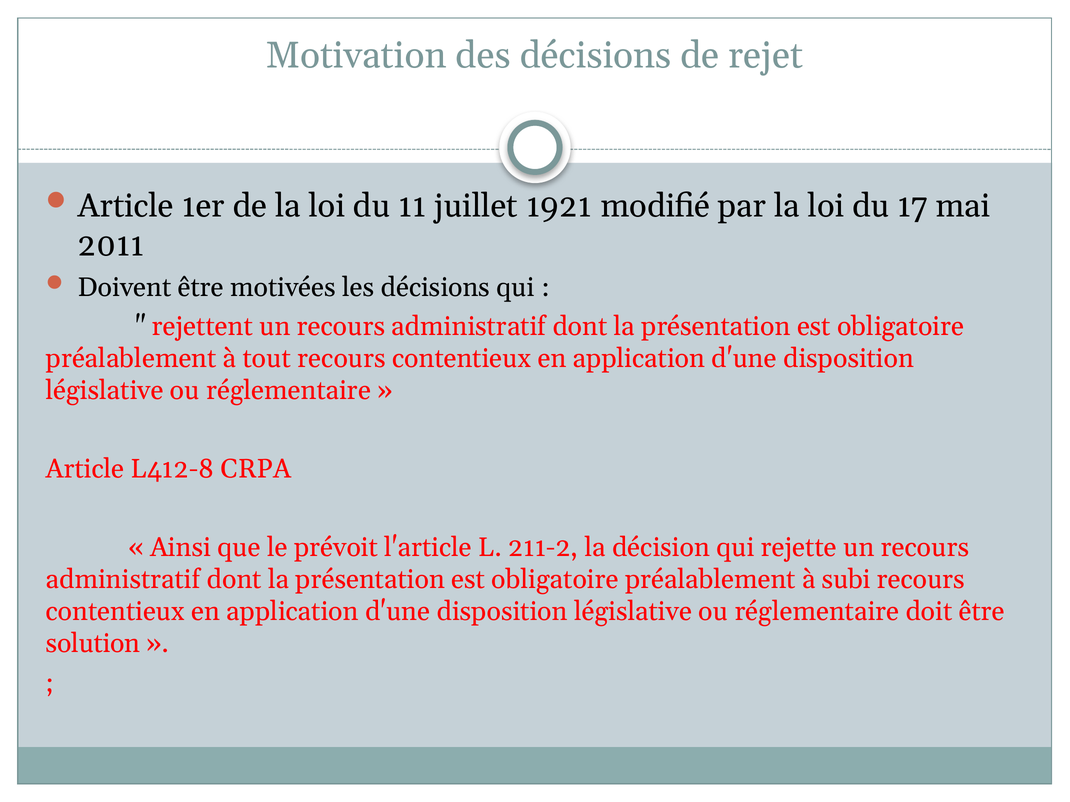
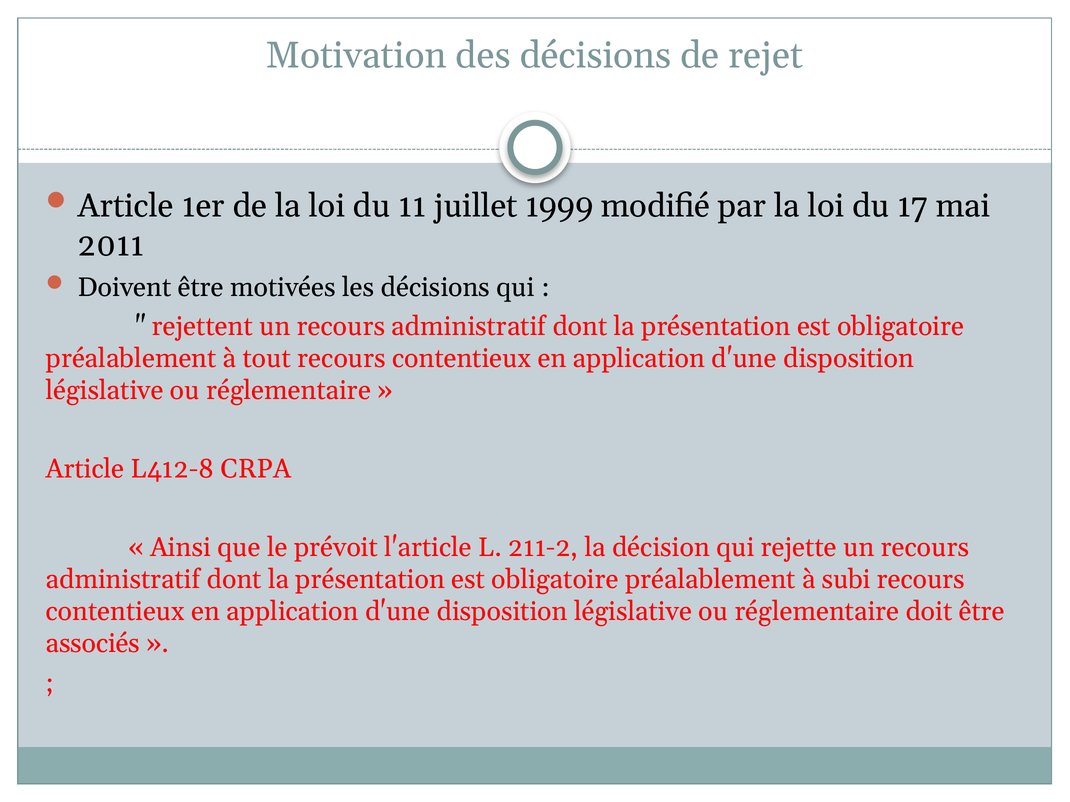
1921: 1921 -> 1999 (559, 206)
solution: solution -> associés (93, 644)
